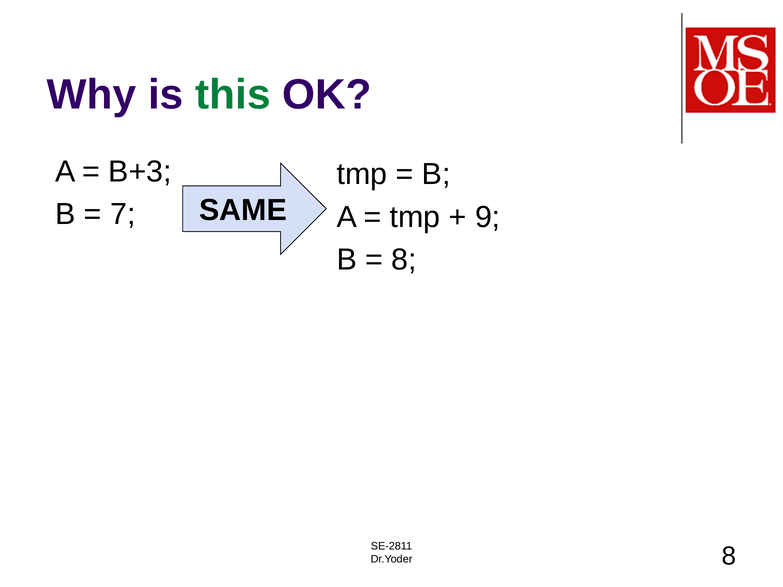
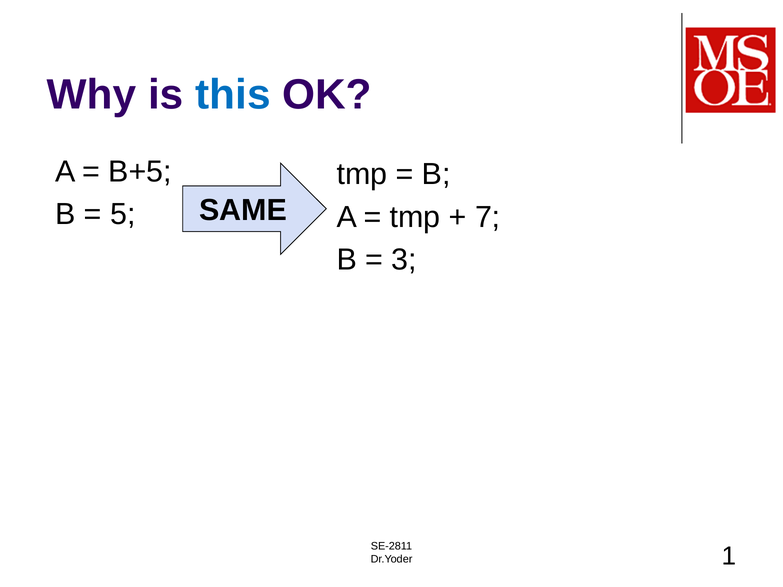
this colour: green -> blue (233, 95)
B+3: B+3 -> B+5 (140, 172)
7: 7 -> 5 (123, 214)
9: 9 -> 7 (488, 217)
8: 8 -> 3 (404, 260)
Dr.Yoder 8: 8 -> 1 (729, 556)
